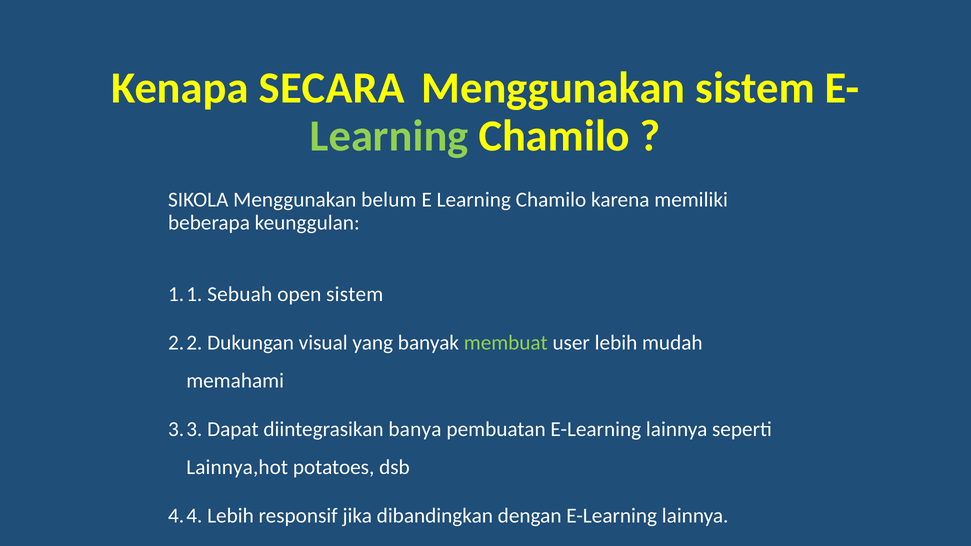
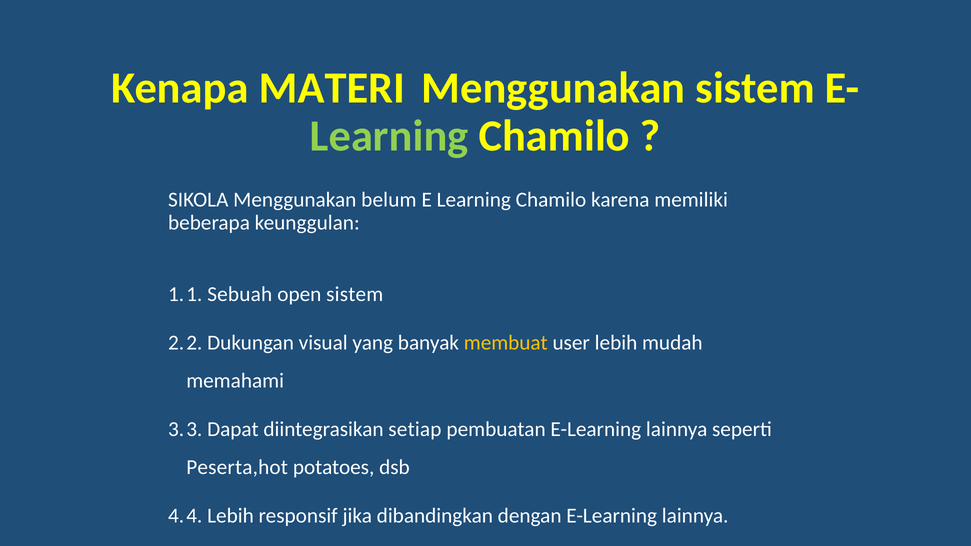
SECARA: SECARA -> MATERI (332, 88)
membuat colour: light green -> yellow (506, 343)
banya: banya -> setiap (415, 429)
Lainnya,hot: Lainnya,hot -> Peserta,hot (237, 467)
